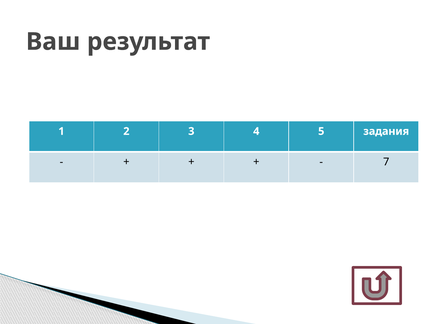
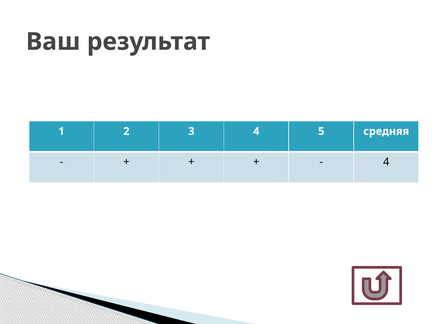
задания: задания -> средняя (386, 132)
7: 7 -> 4 (386, 162)
